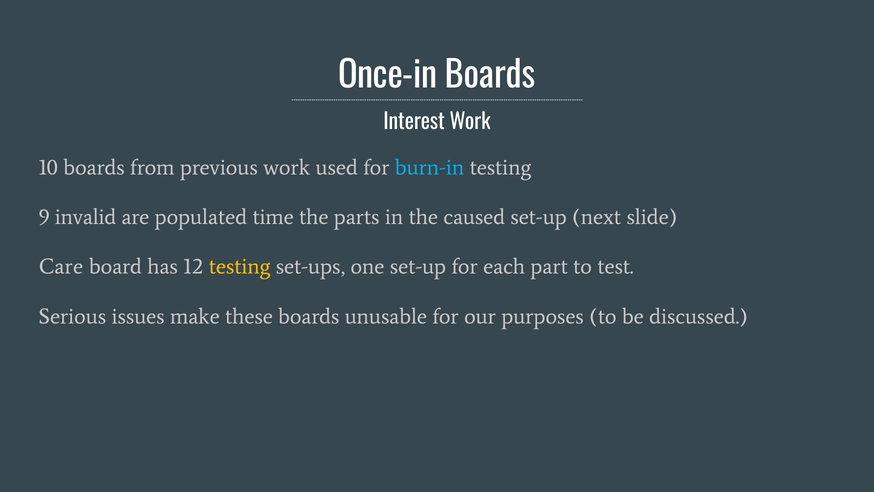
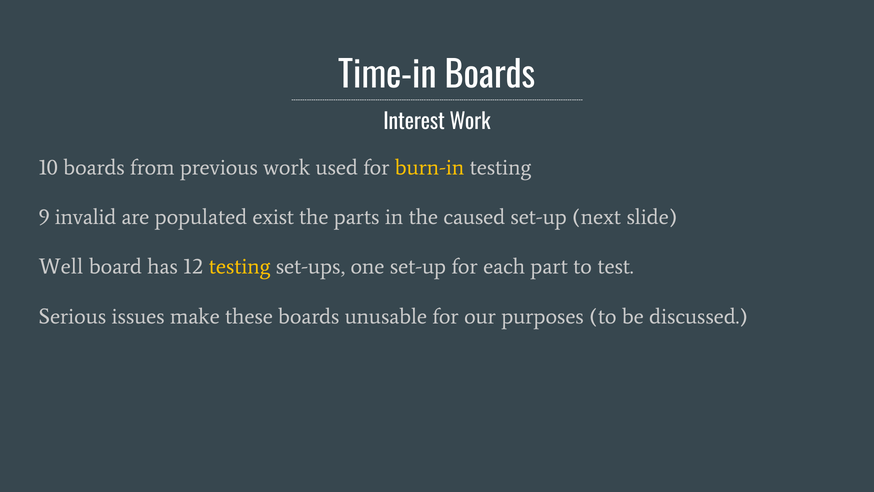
Once-in: Once-in -> Time-in (387, 76)
burn-in colour: light blue -> yellow (430, 167)
time: time -> exist (273, 217)
Care: Care -> Well (61, 267)
